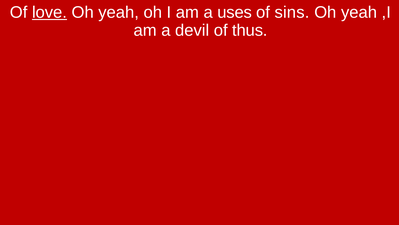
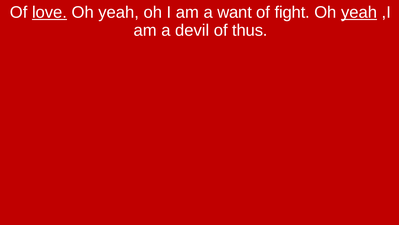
uses: uses -> want (235, 12)
sins: sins -> fight (292, 12)
yeah underline: none -> present (359, 12)
